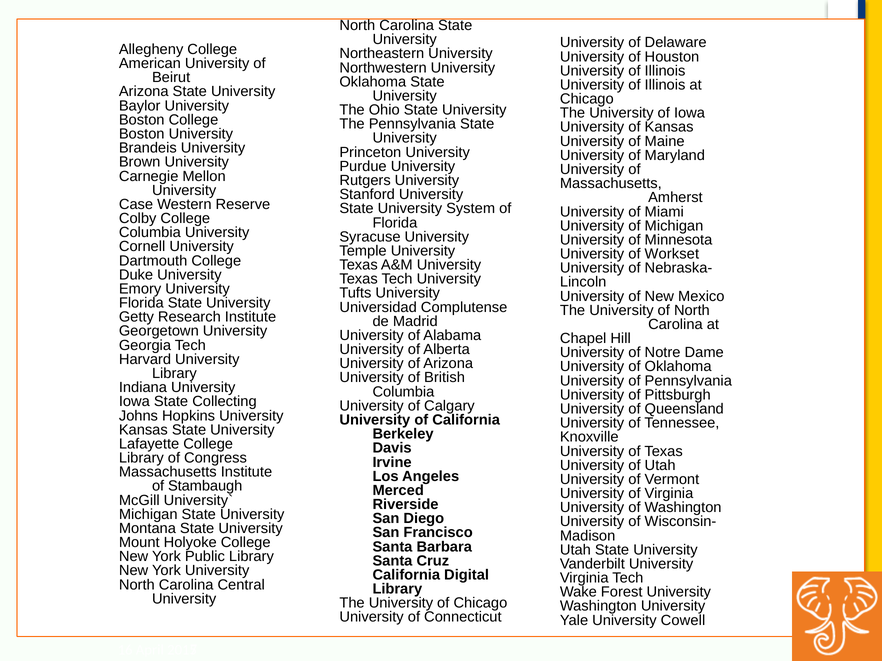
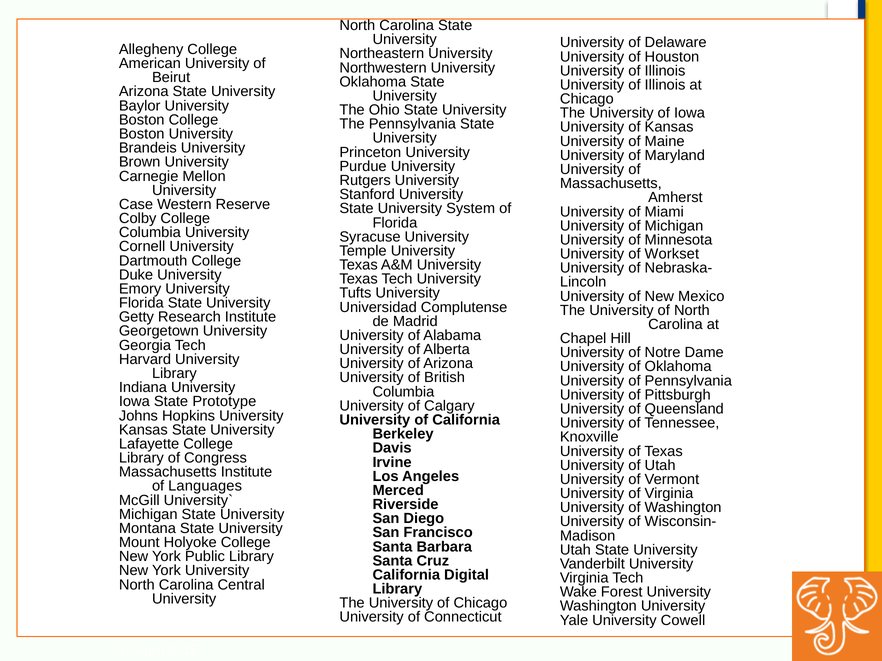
Collecting: Collecting -> Prototype (224, 402)
Stambaugh: Stambaugh -> Languages (205, 486)
